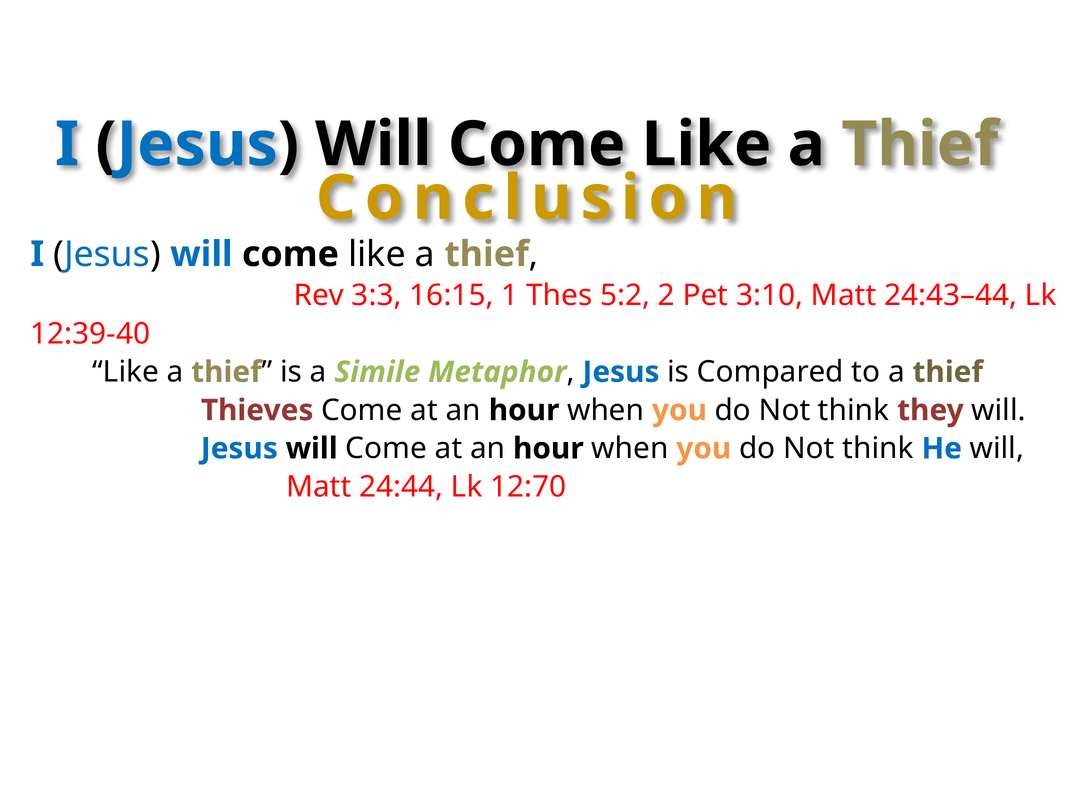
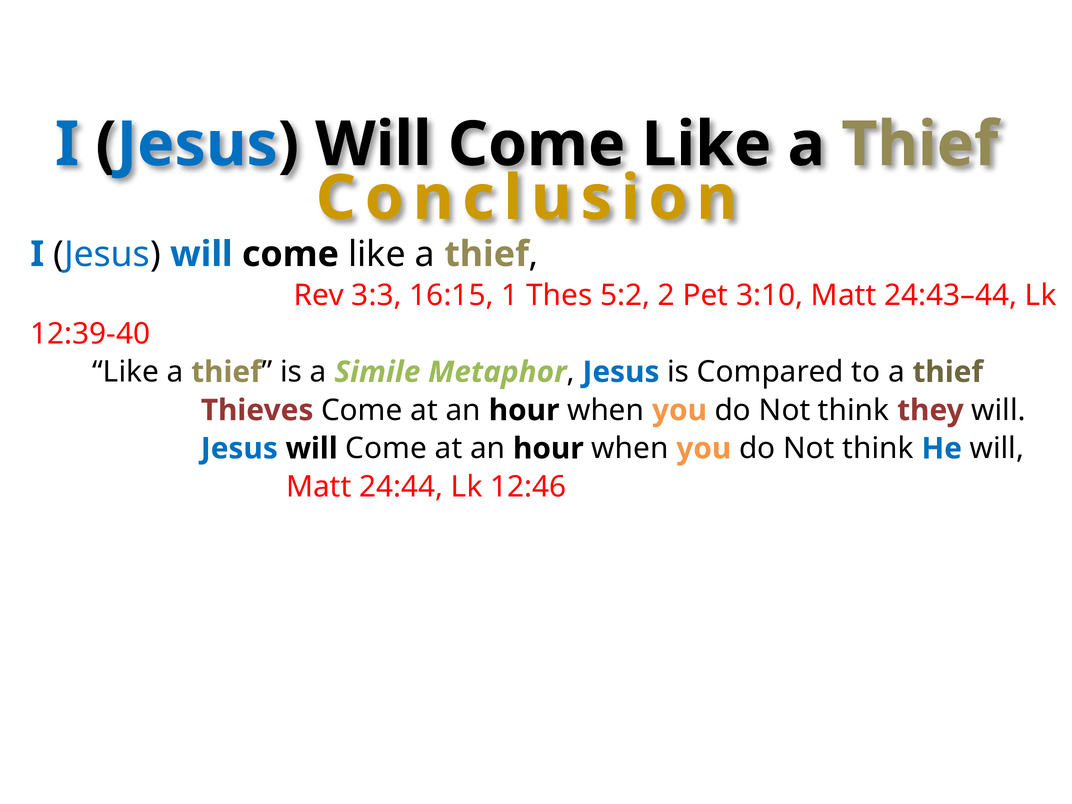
12:70: 12:70 -> 12:46 (528, 487)
